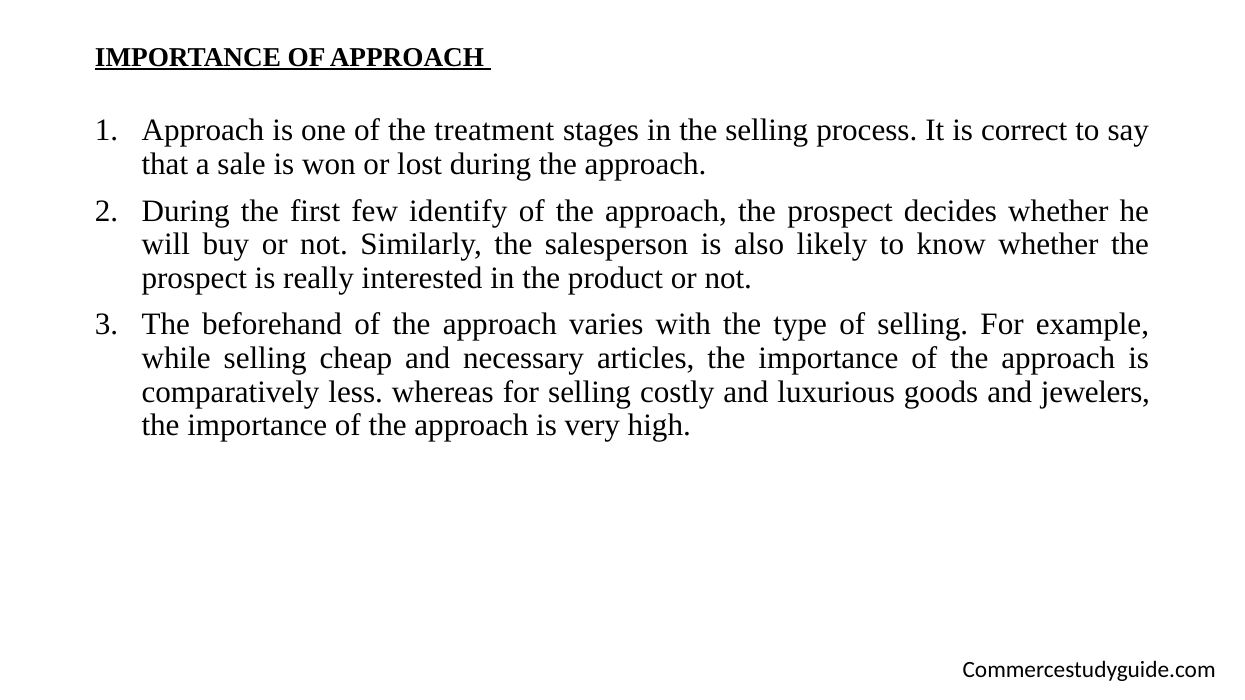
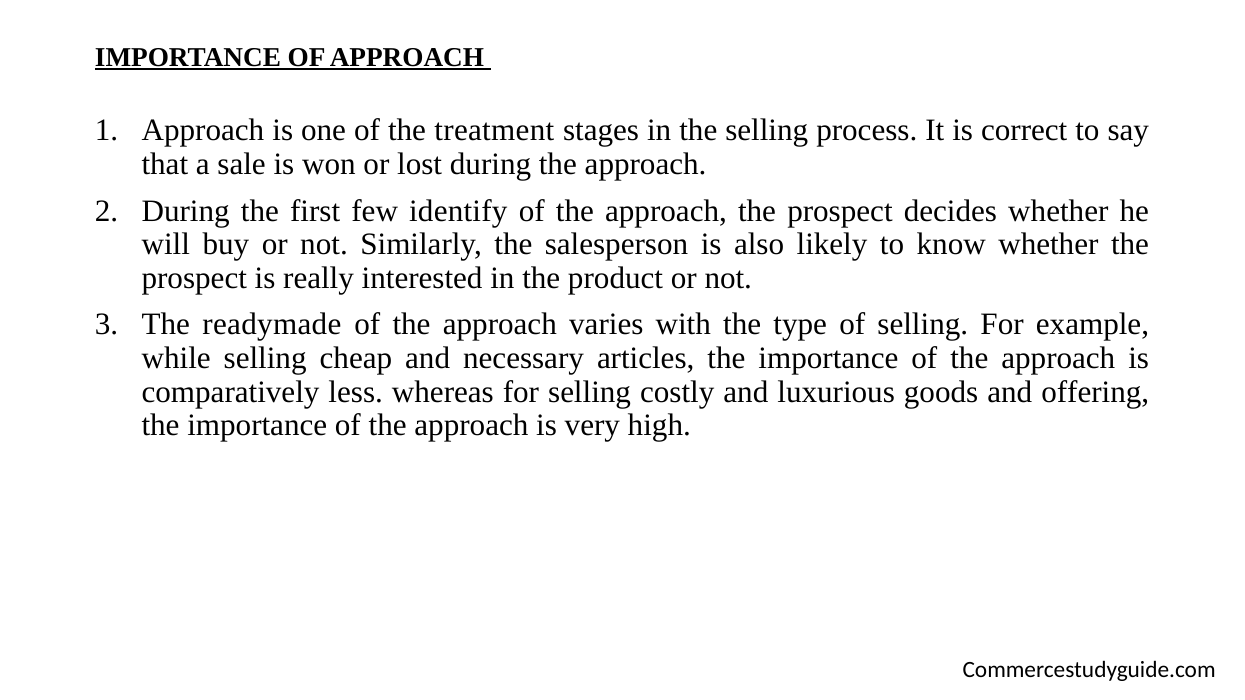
beforehand: beforehand -> readymade (272, 325)
jewelers: jewelers -> offering (1095, 392)
